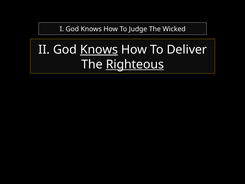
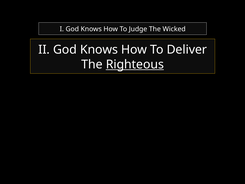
Knows underline: present -> none (99, 50)
